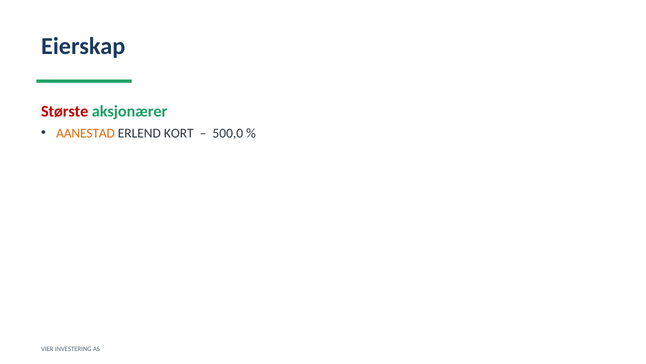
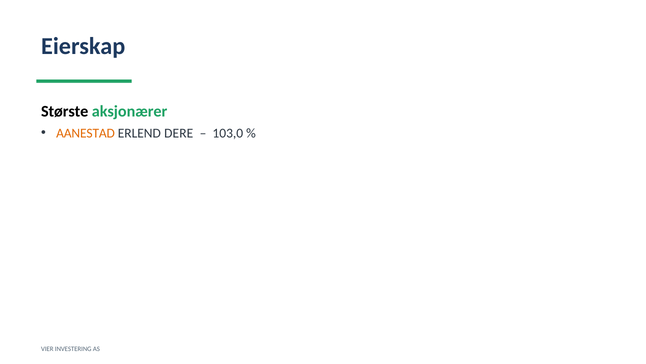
Største colour: red -> black (65, 111)
KORT: KORT -> DERE (179, 133)
500,0: 500,0 -> 103,0 (228, 133)
